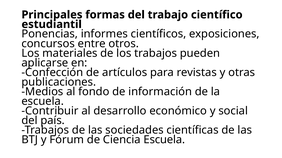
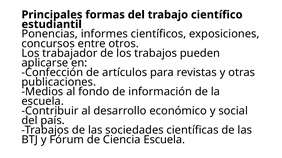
materiales: materiales -> trabajador (70, 53)
